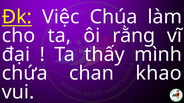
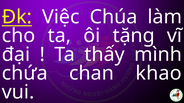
rằng: rằng -> tặng (134, 36)
